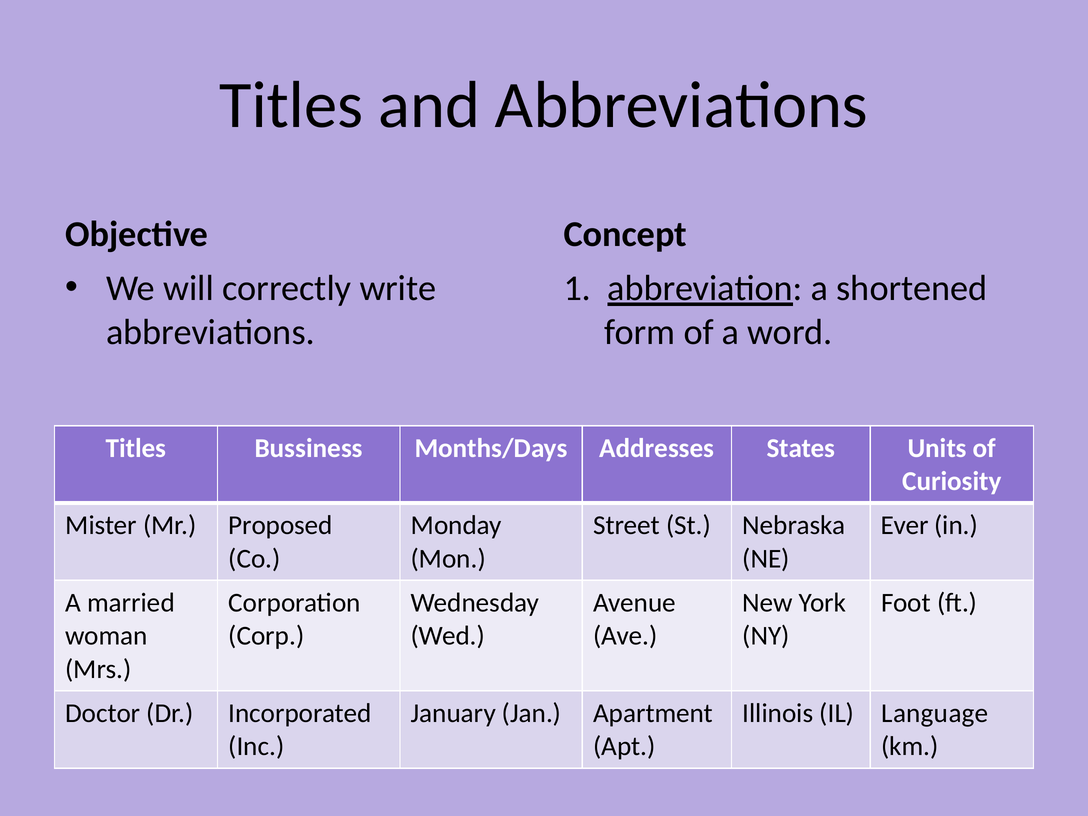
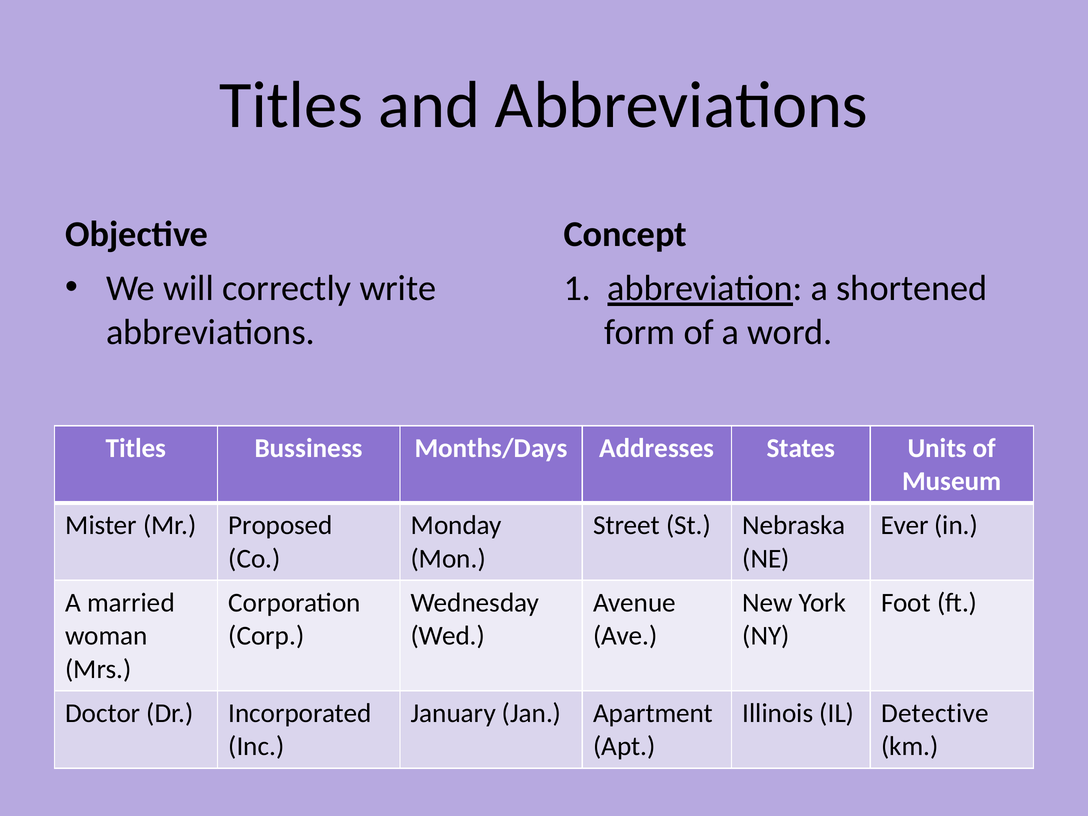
Curiosity: Curiosity -> Museum (952, 481)
Language: Language -> Detective (935, 713)
